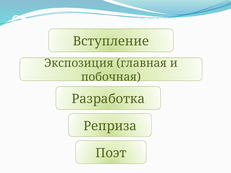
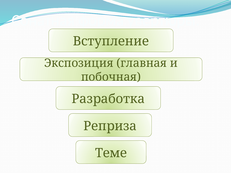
Поэт: Поэт -> Теме (111, 153)
